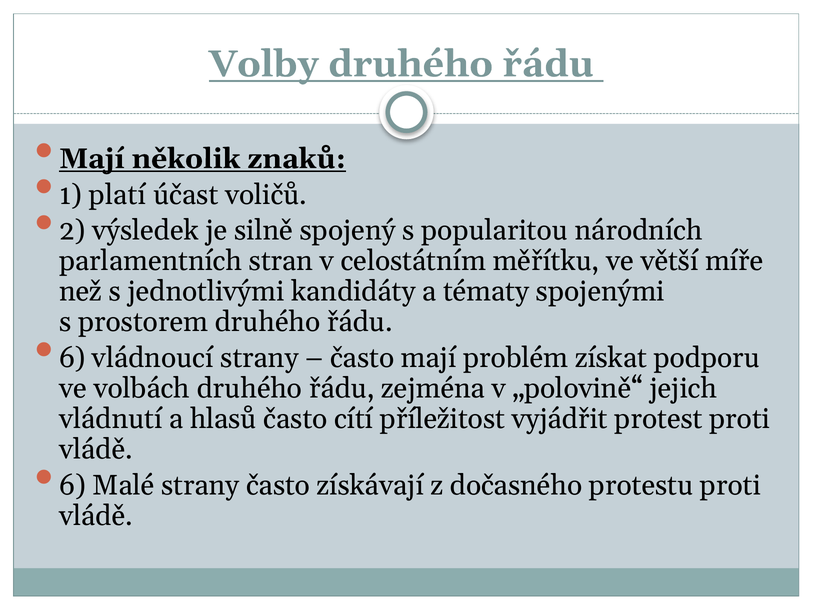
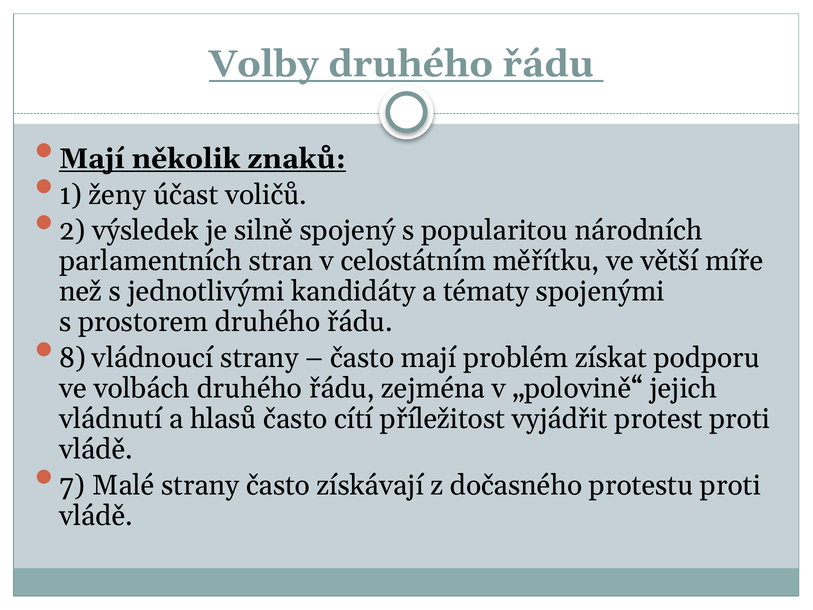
platí: platí -> ženy (117, 195)
6: 6 -> 8 (72, 358)
6: 6 -> 7 (72, 485)
